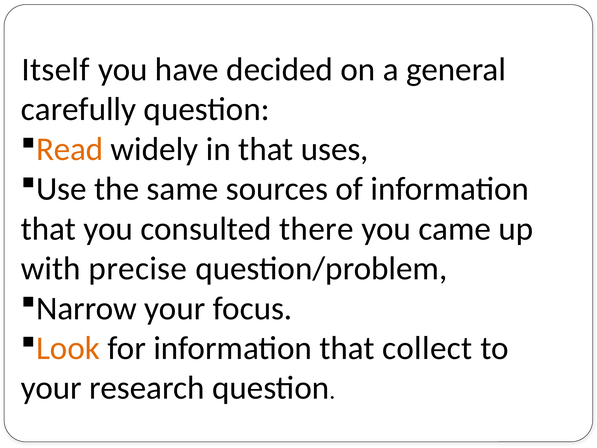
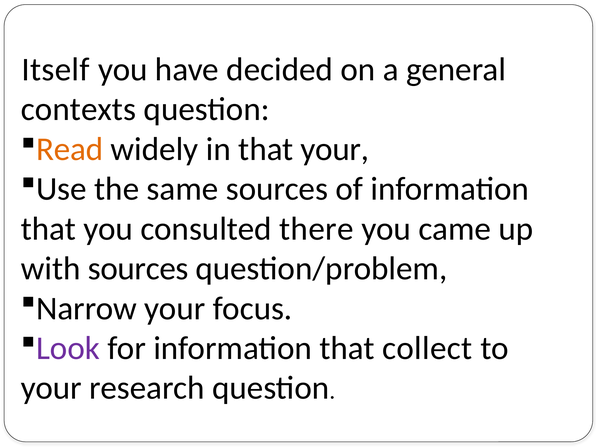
carefully: carefully -> contexts (78, 109)
that uses: uses -> your (335, 149)
with precise: precise -> sources (138, 268)
Look colour: orange -> purple (68, 348)
